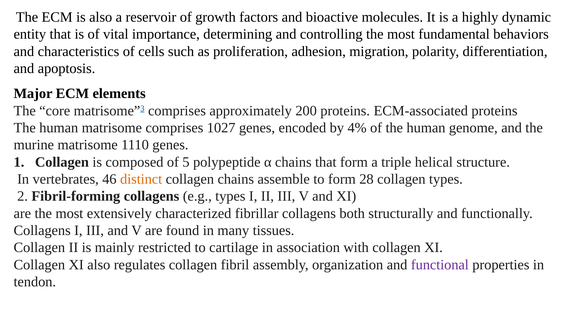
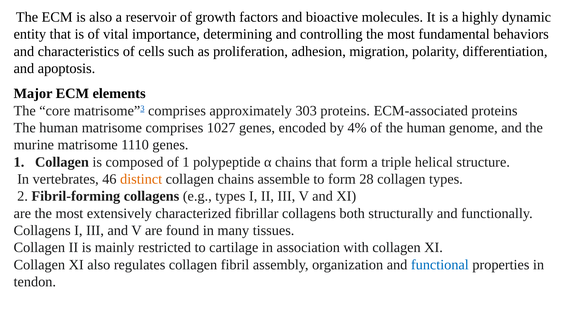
200: 200 -> 303 (306, 111)
of 5: 5 -> 1 (186, 162)
functional colour: purple -> blue (440, 265)
